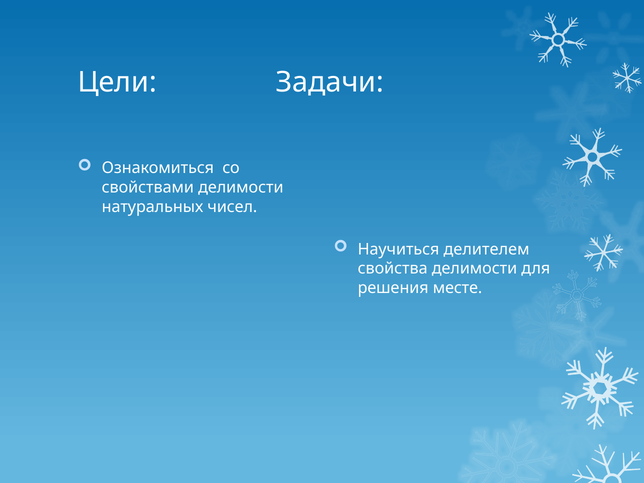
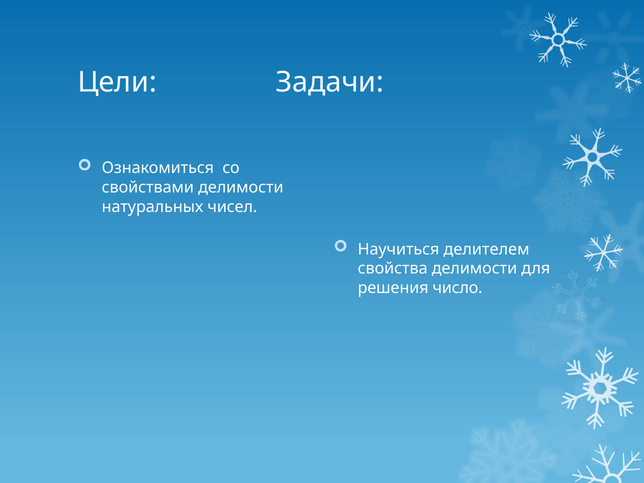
месте: месте -> число (458, 288)
